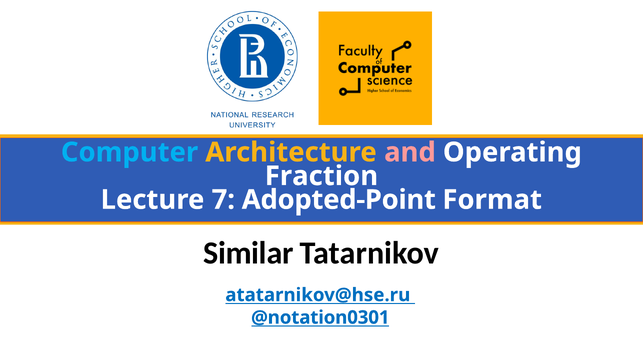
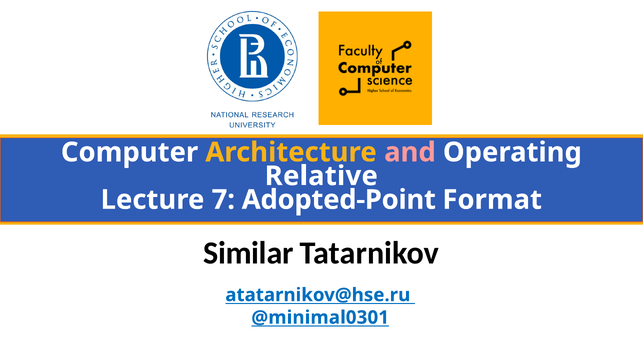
Computer colour: light blue -> white (130, 152)
Fraction: Fraction -> Relative (321, 176)
@notation0301: @notation0301 -> @minimal0301 (320, 317)
